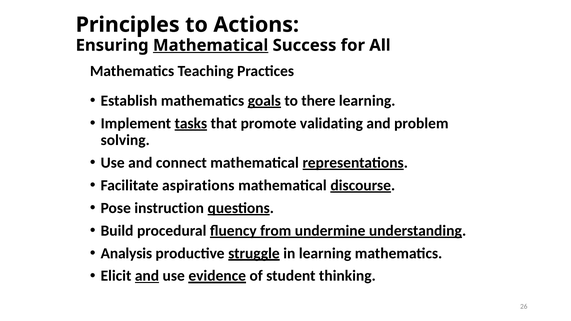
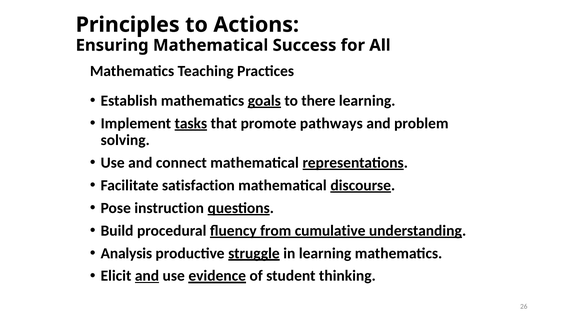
Mathematical underline: present -> none (211, 45)
validating: validating -> pathways (331, 123)
aspirations: aspirations -> satisfaction (198, 185)
undermine: undermine -> cumulative (330, 231)
